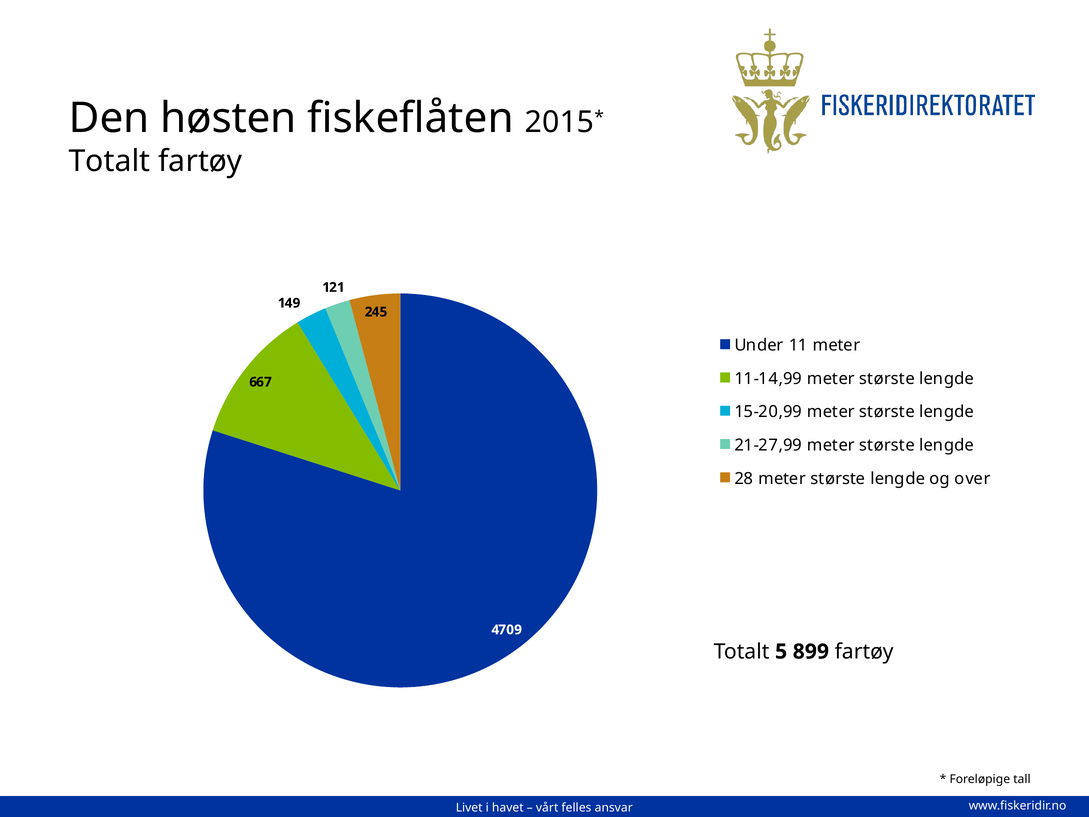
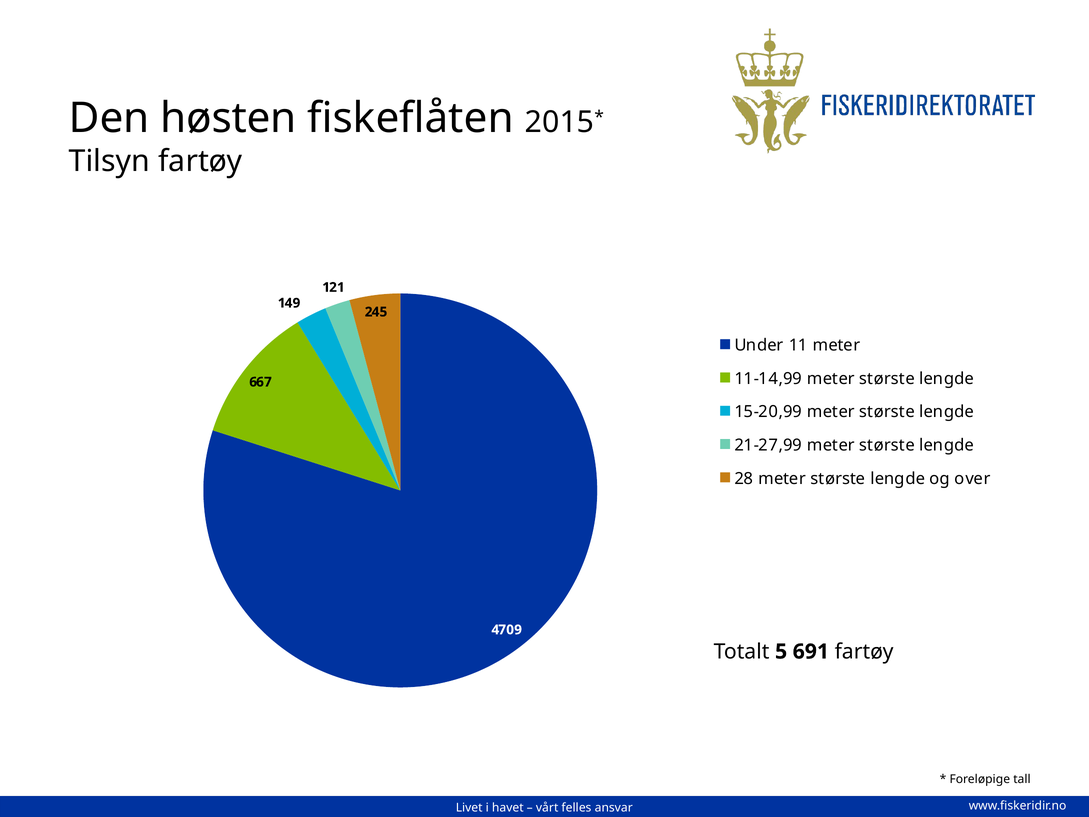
Totalt: Totalt -> Tilsyn (109, 161)
899: 899 -> 691 (811, 651)
